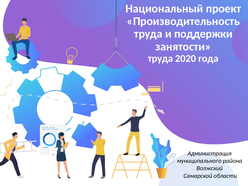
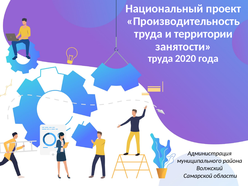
поддержки: поддержки -> территории (203, 34)
